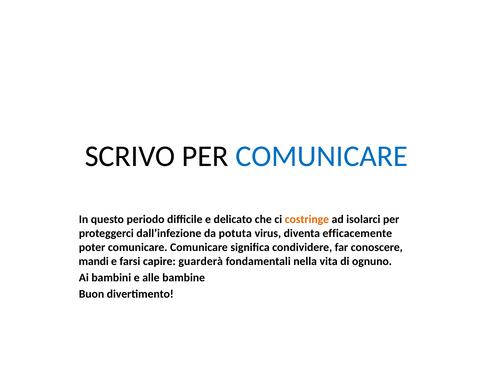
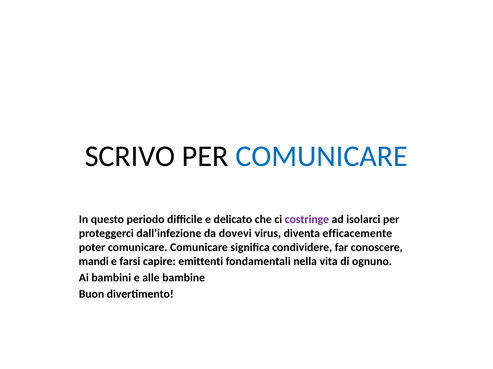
costringe colour: orange -> purple (307, 220)
potuta: potuta -> dovevi (235, 234)
guarderà: guarderà -> emittenti (201, 262)
